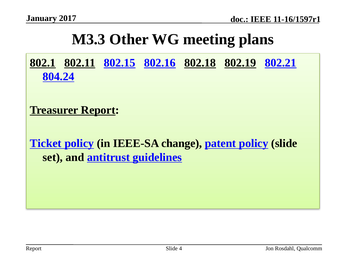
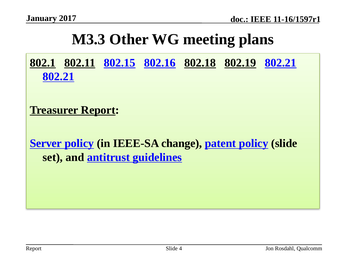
804.24: 804.24 -> 802.21 (59, 77)
Ticket: Ticket -> Server (46, 143)
